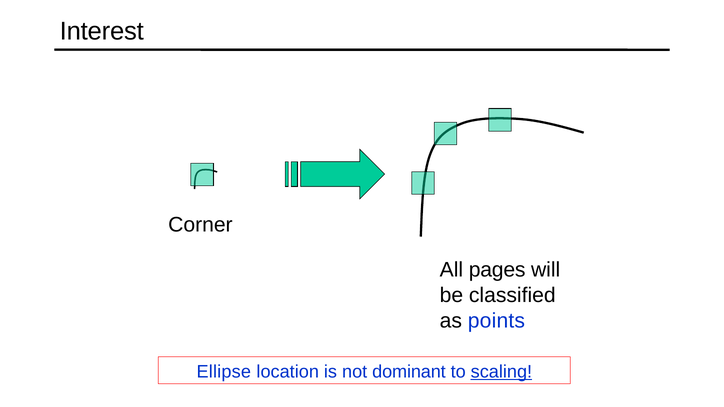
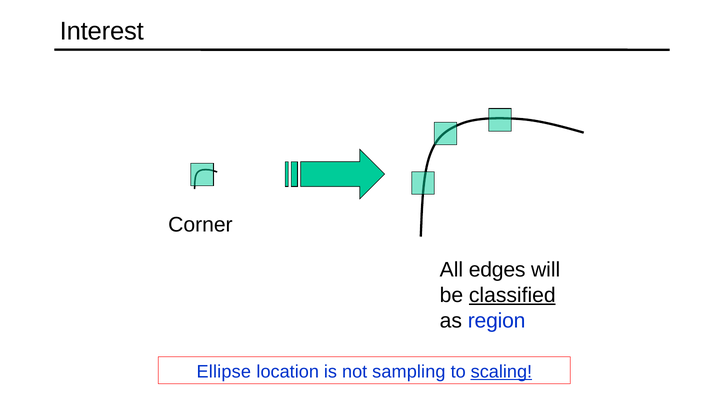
pages: pages -> edges (497, 270)
classified underline: none -> present (512, 295)
points: points -> region (497, 321)
dominant: dominant -> sampling (409, 372)
